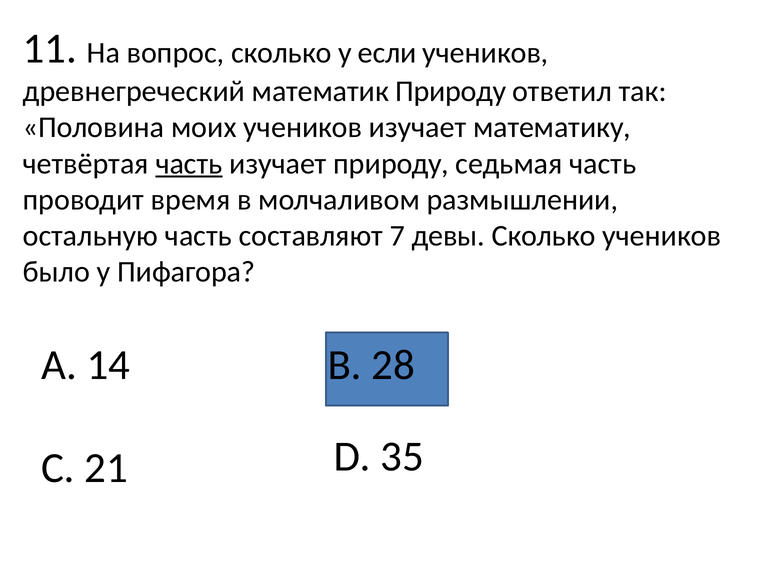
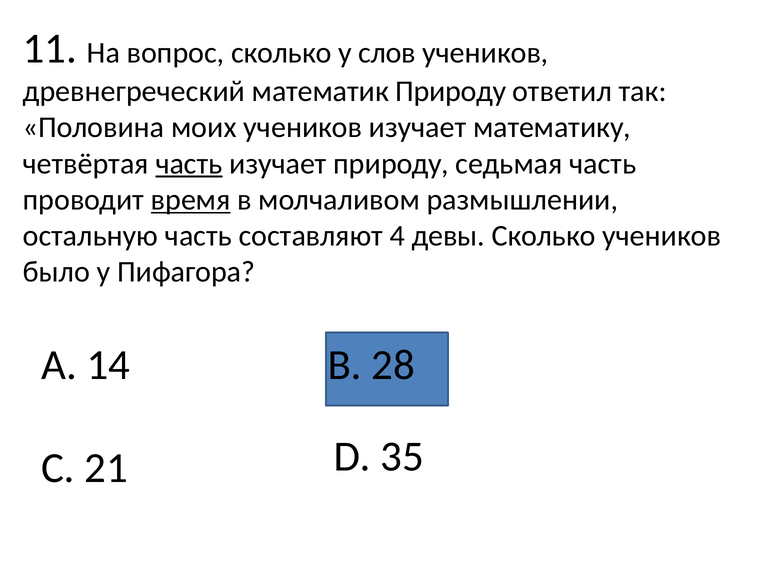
если: если -> слов (387, 53)
время underline: none -> present (191, 200)
7: 7 -> 4 (397, 236)
